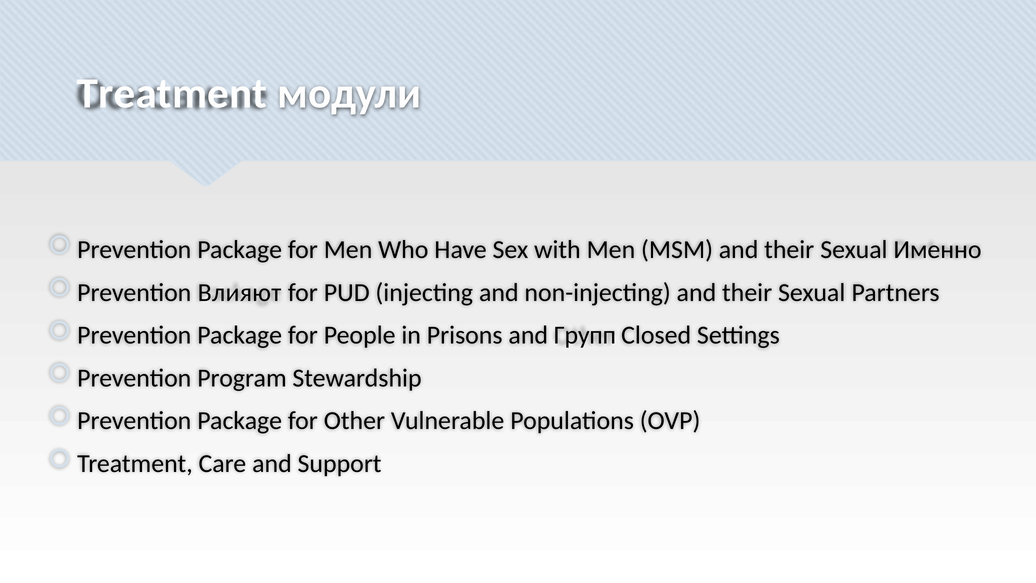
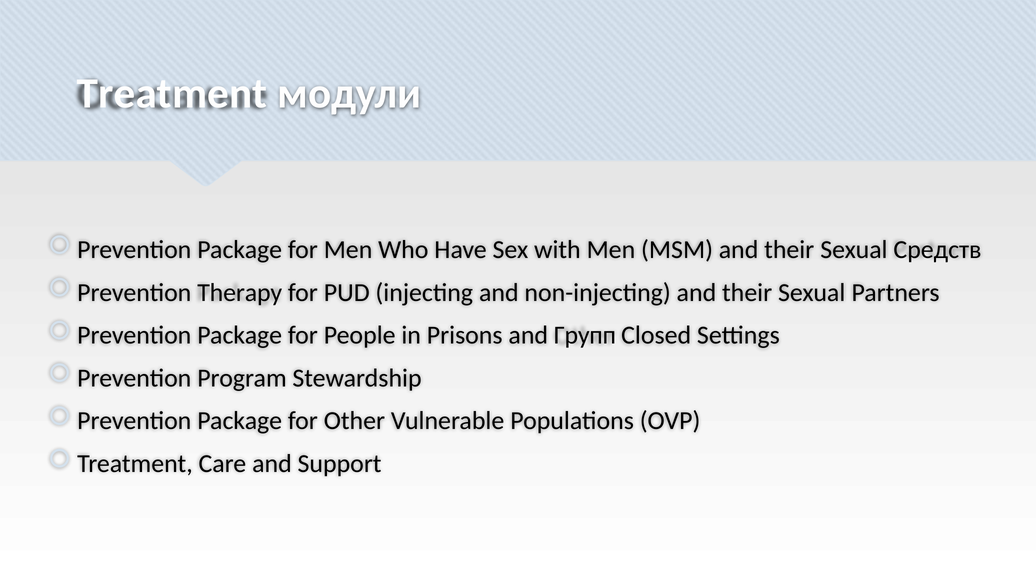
Именно: Именно -> Средств (937, 250)
Влияют: Влияют -> Therapy (240, 292)
